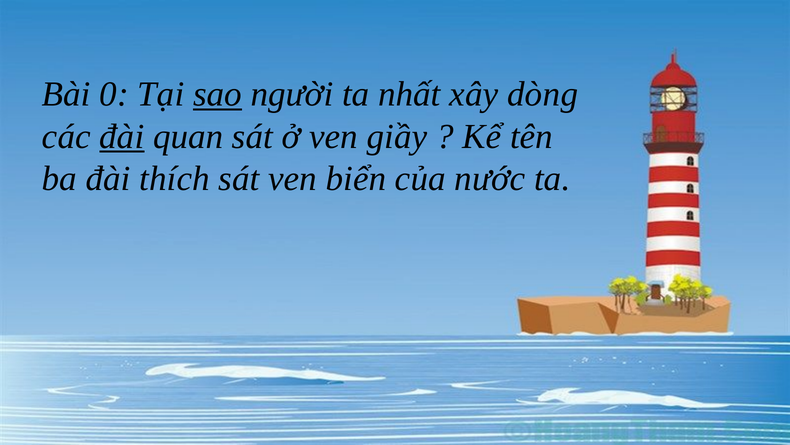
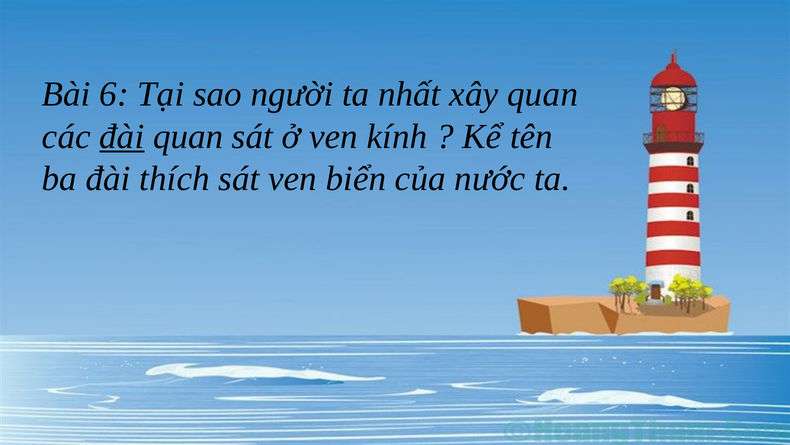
0: 0 -> 6 (114, 94)
sao underline: present -> none (217, 94)
xây dòng: dòng -> quan (543, 94)
giầy: giầy -> kính (397, 136)
